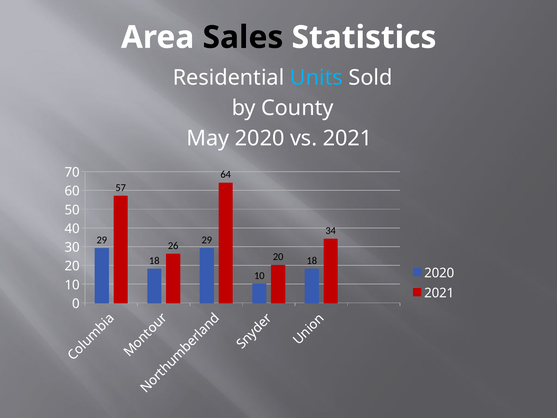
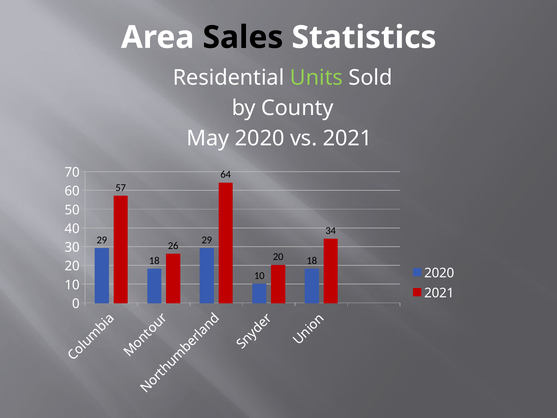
Units colour: light blue -> light green (316, 78)
